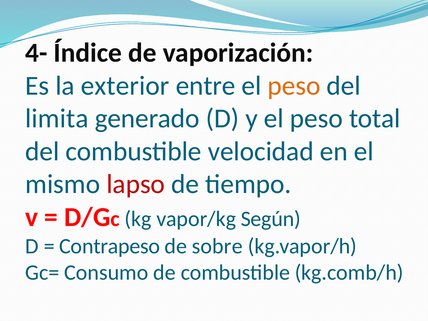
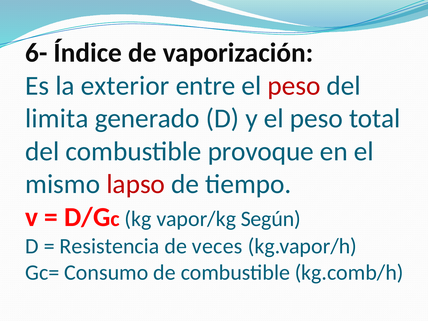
4-: 4- -> 6- (36, 53)
peso colour: orange -> red (294, 86)
velocidad: velocidad -> provoque (261, 151)
Contrapeso: Contrapeso -> Resistencia (110, 246)
sobre: sobre -> veces (217, 246)
